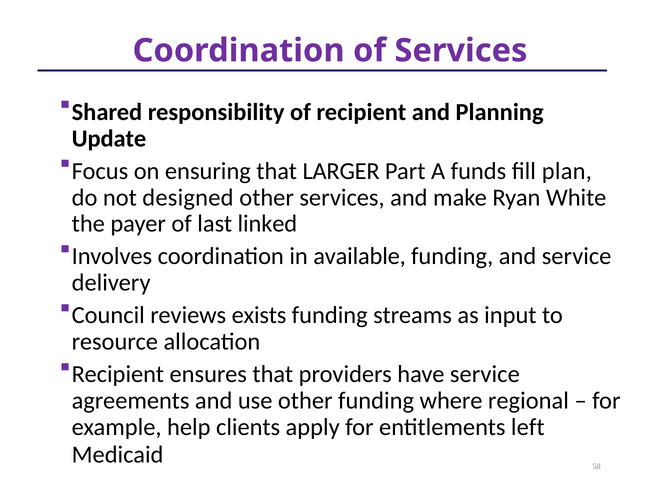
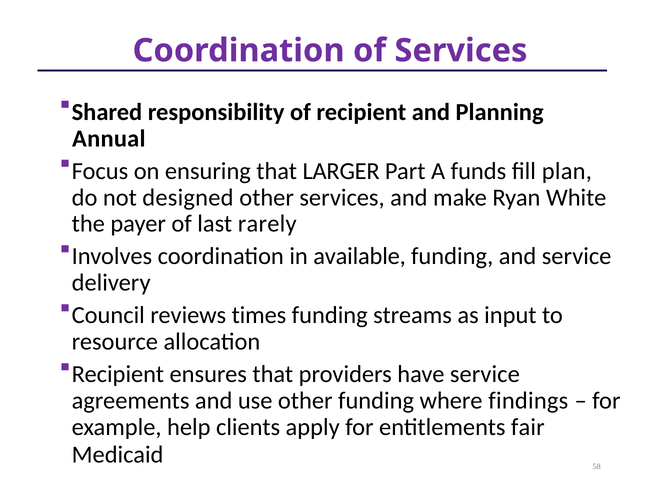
Update: Update -> Annual (109, 138)
linked: linked -> rarely (267, 224)
exists: exists -> times (259, 315)
regional: regional -> findings (528, 401)
left: left -> fair (528, 427)
